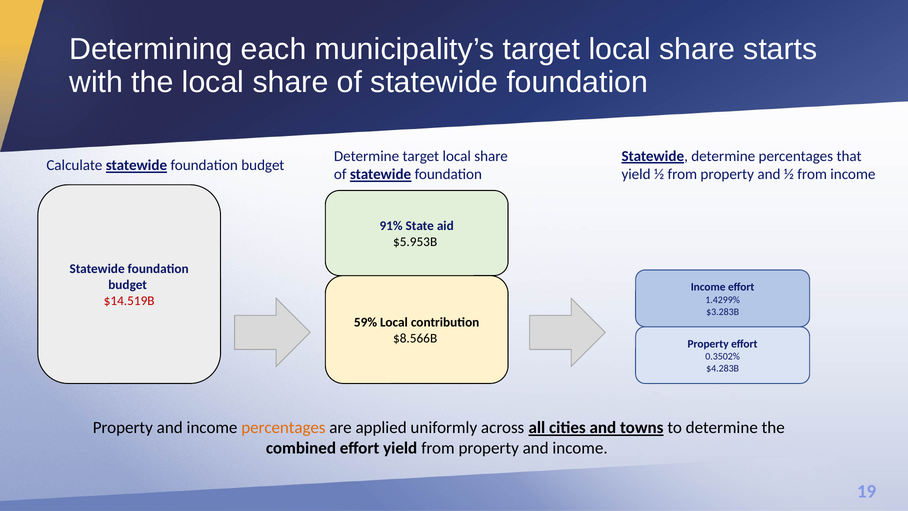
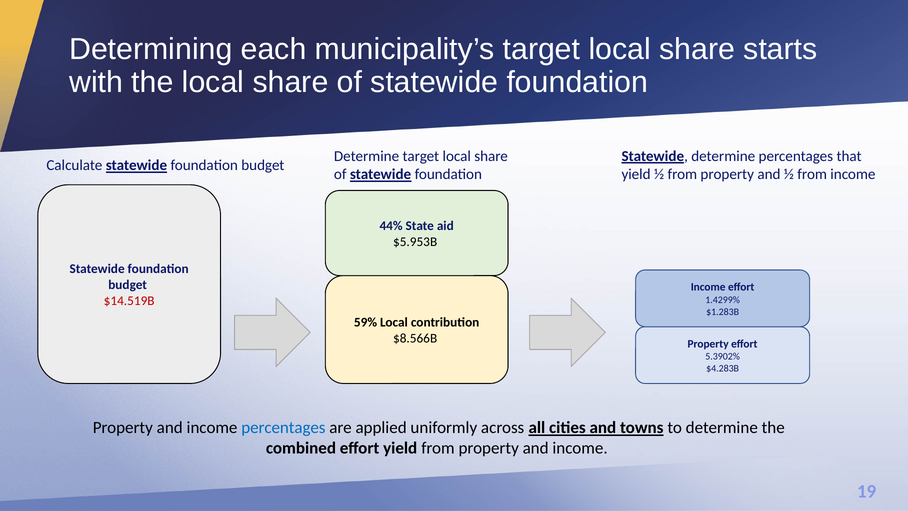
91%: 91% -> 44% (391, 226)
$3.283B: $3.283B -> $1.283B (723, 312)
0.3502%: 0.3502% -> 5.3902% (723, 356)
percentages colour: orange -> blue (283, 428)
